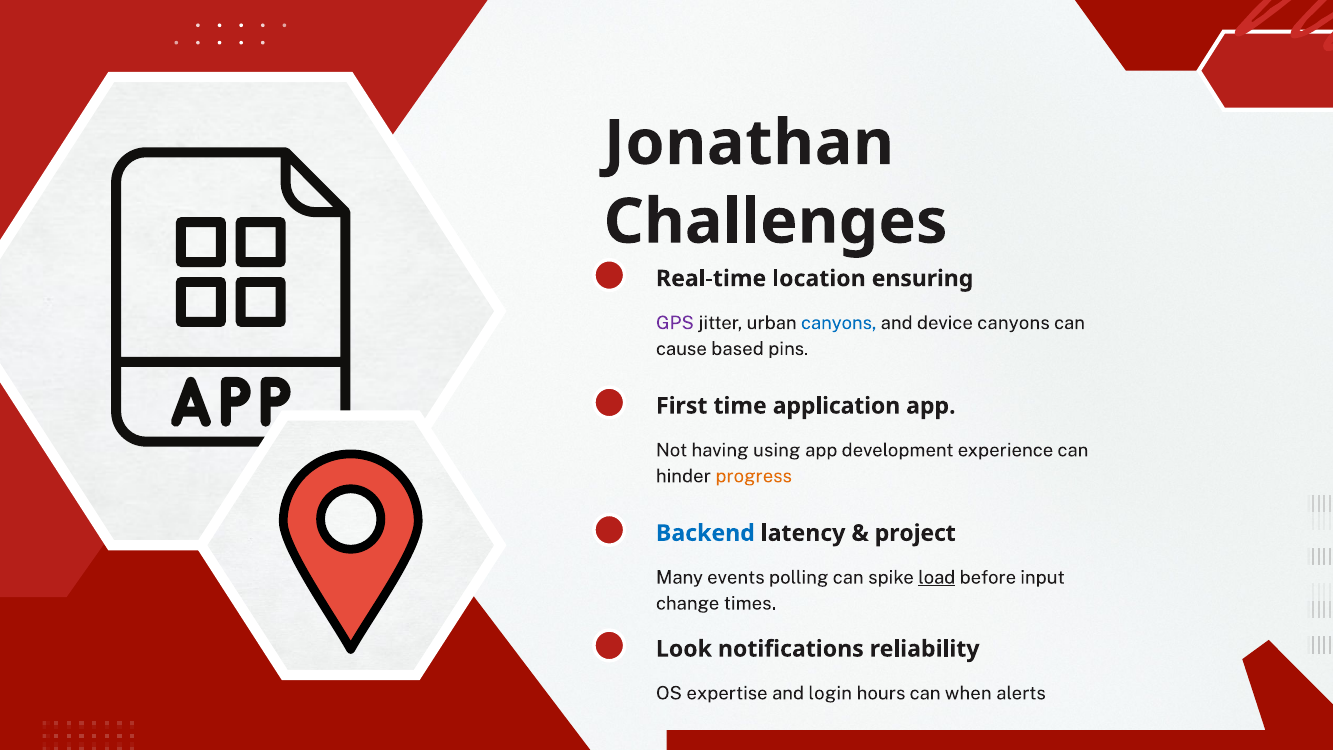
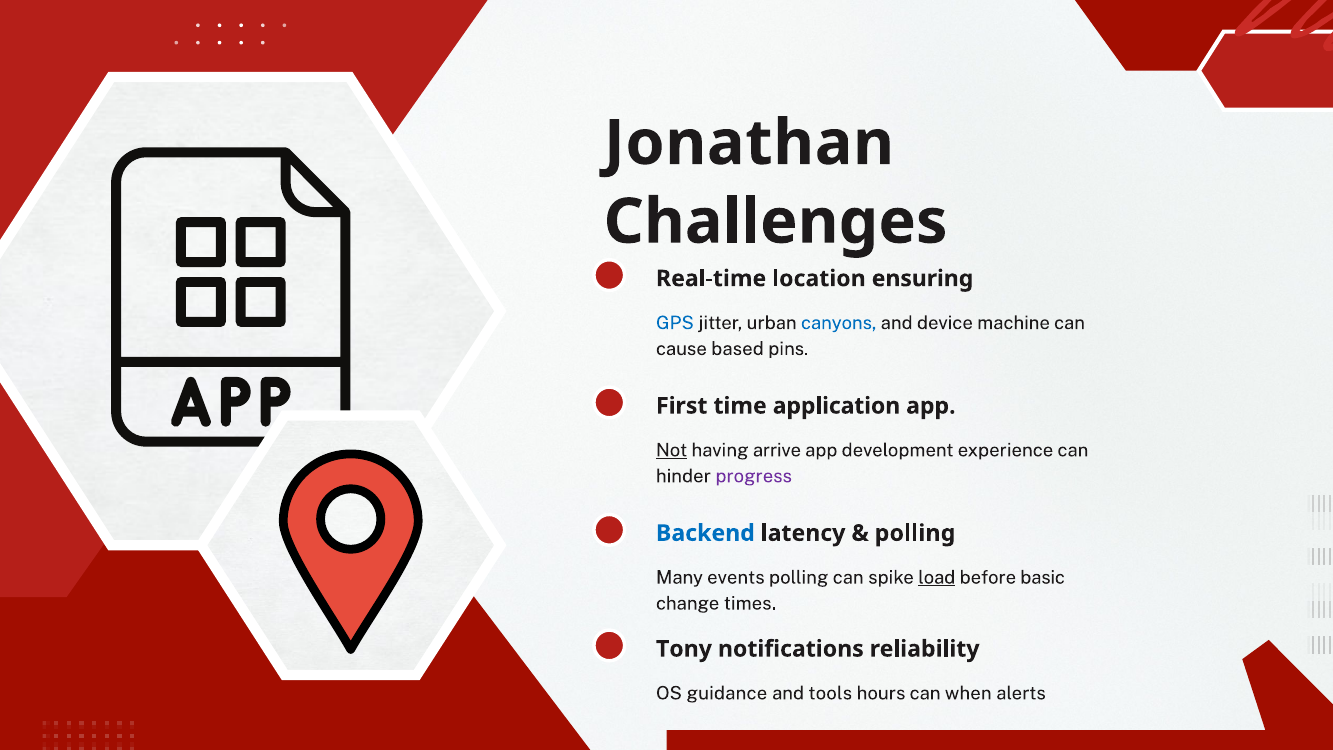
GPS colour: purple -> blue (675, 323)
device canyons: canyons -> machine (1014, 323)
Not underline: none -> present (672, 450)
using: using -> arrive (777, 450)
progress colour: orange -> purple (754, 476)
project: project -> polling (915, 533)
input: input -> basic (1043, 577)
Look: Look -> Tony (684, 649)
expertise: expertise -> guidance (727, 693)
login: login -> tools (830, 693)
